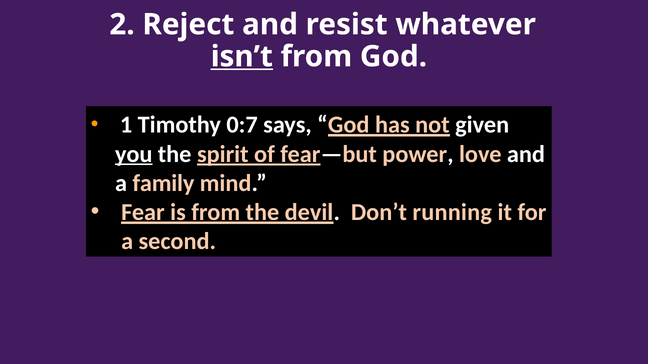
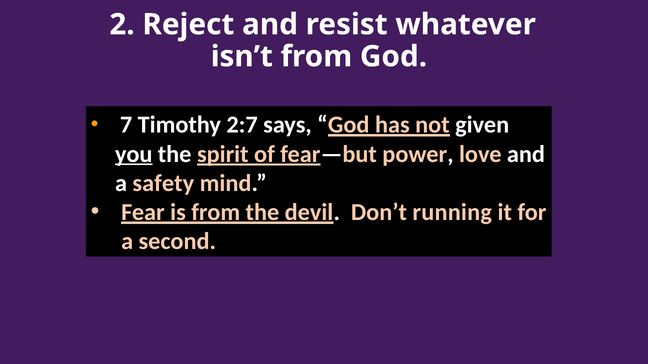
isn’t underline: present -> none (242, 57)
1: 1 -> 7 (126, 125)
0:7: 0:7 -> 2:7 (242, 125)
family: family -> safety (163, 183)
